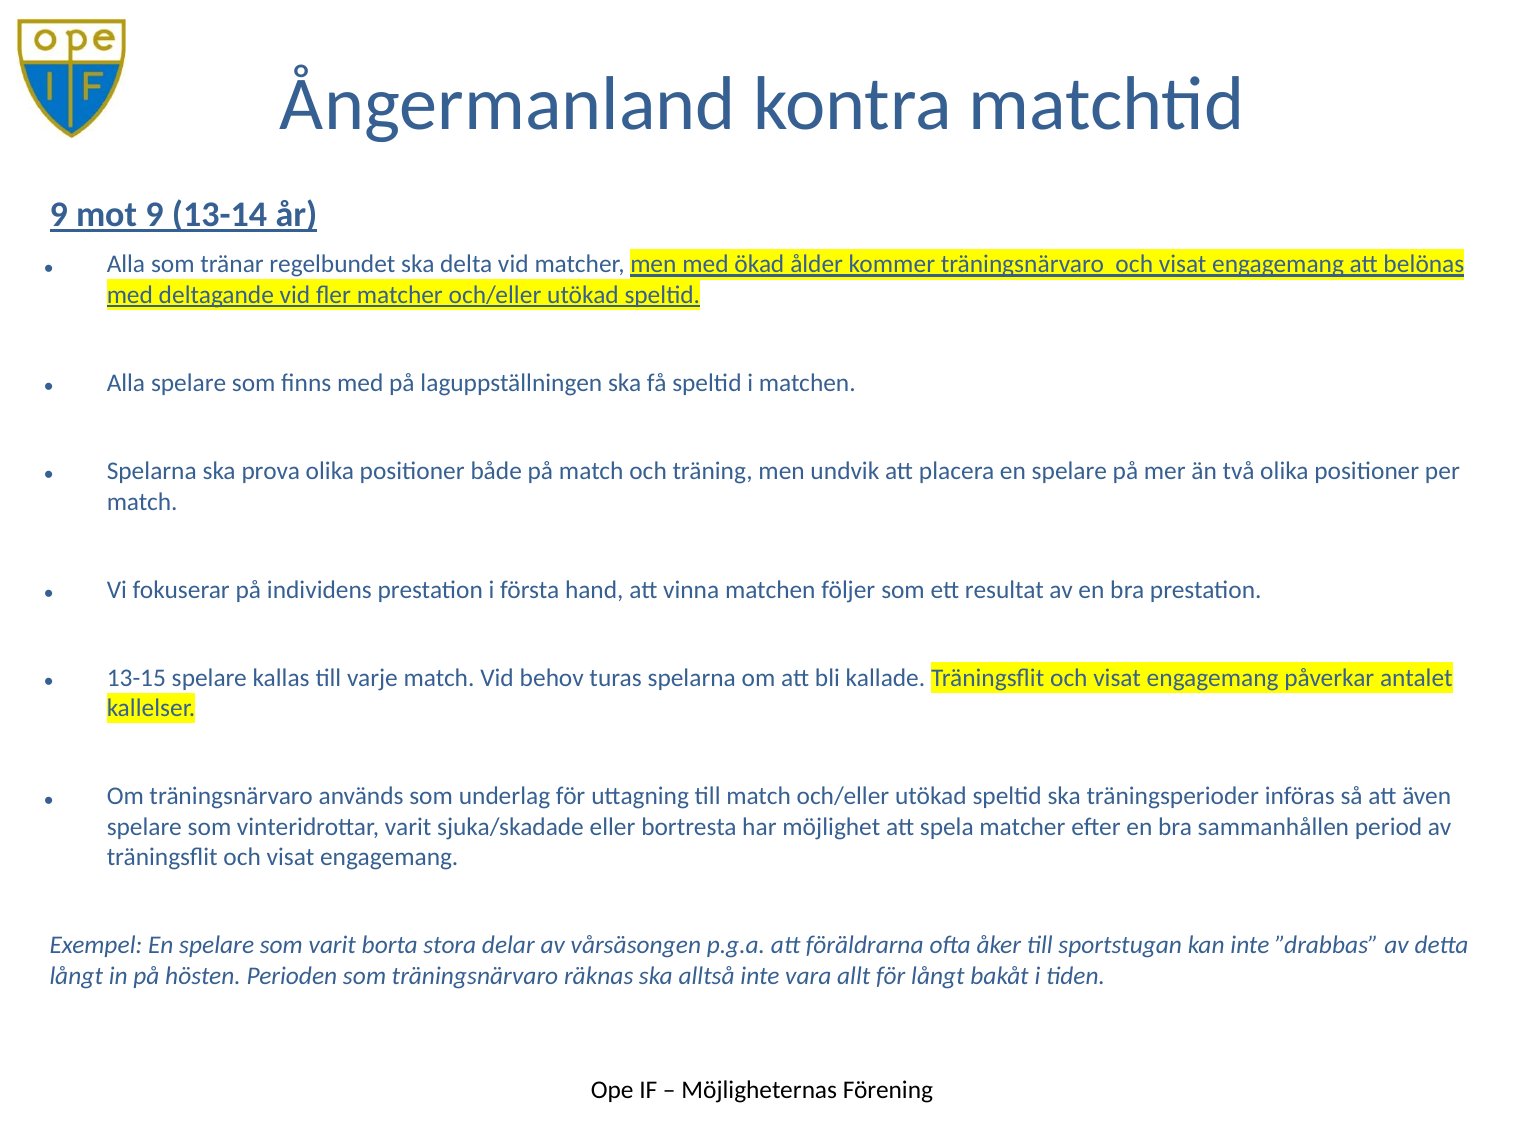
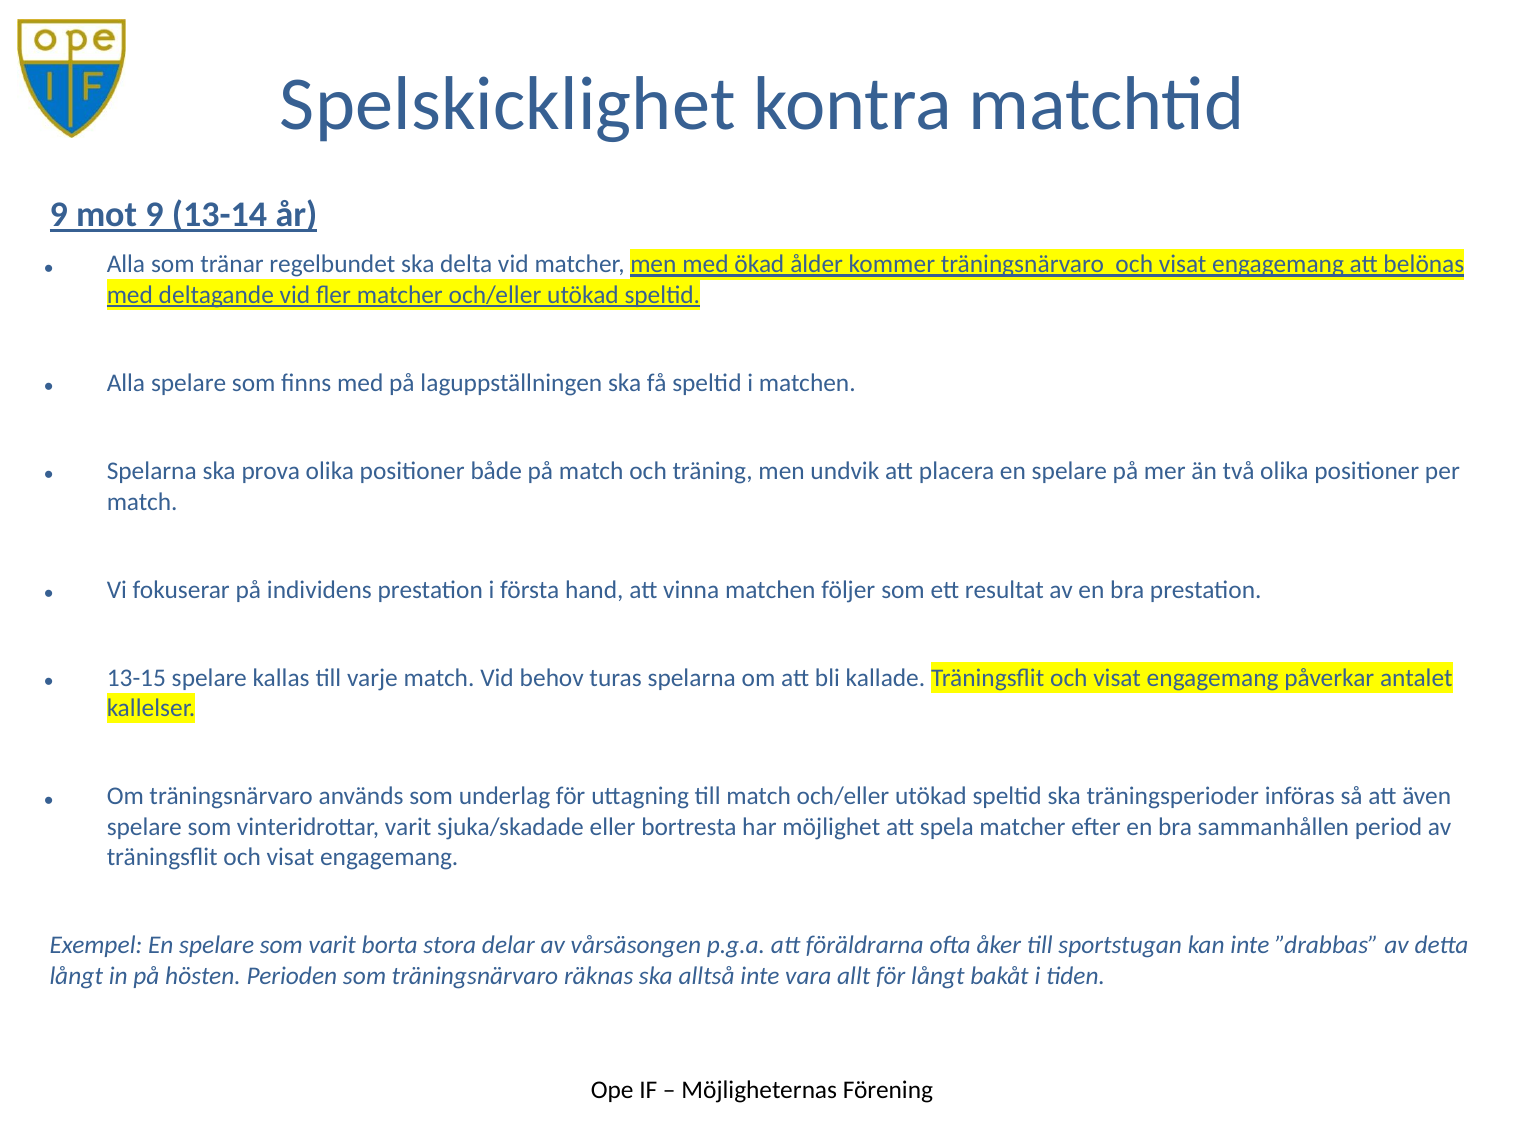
Ångermanland: Ångermanland -> Spelskicklighet (508, 104)
